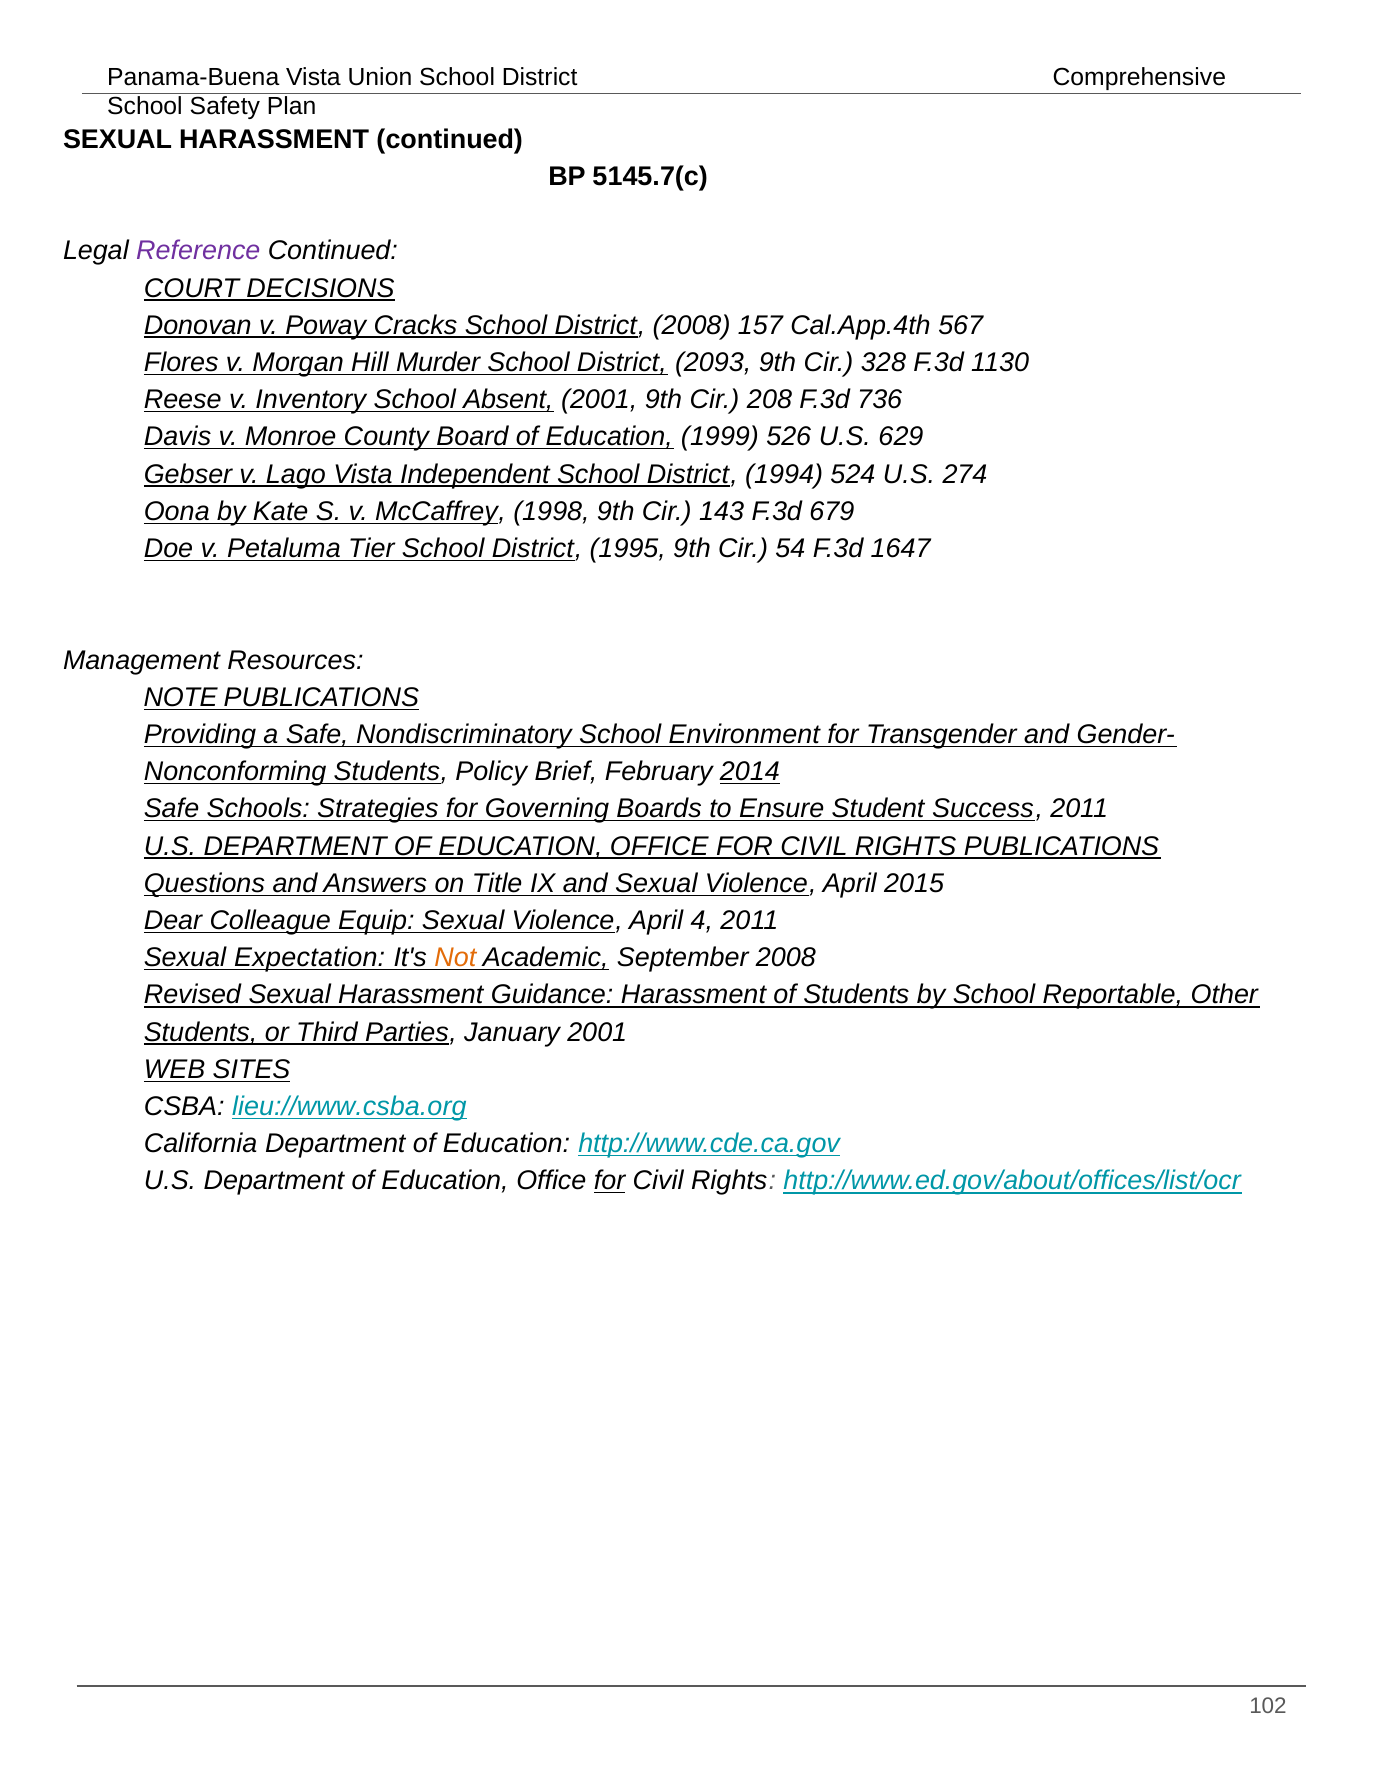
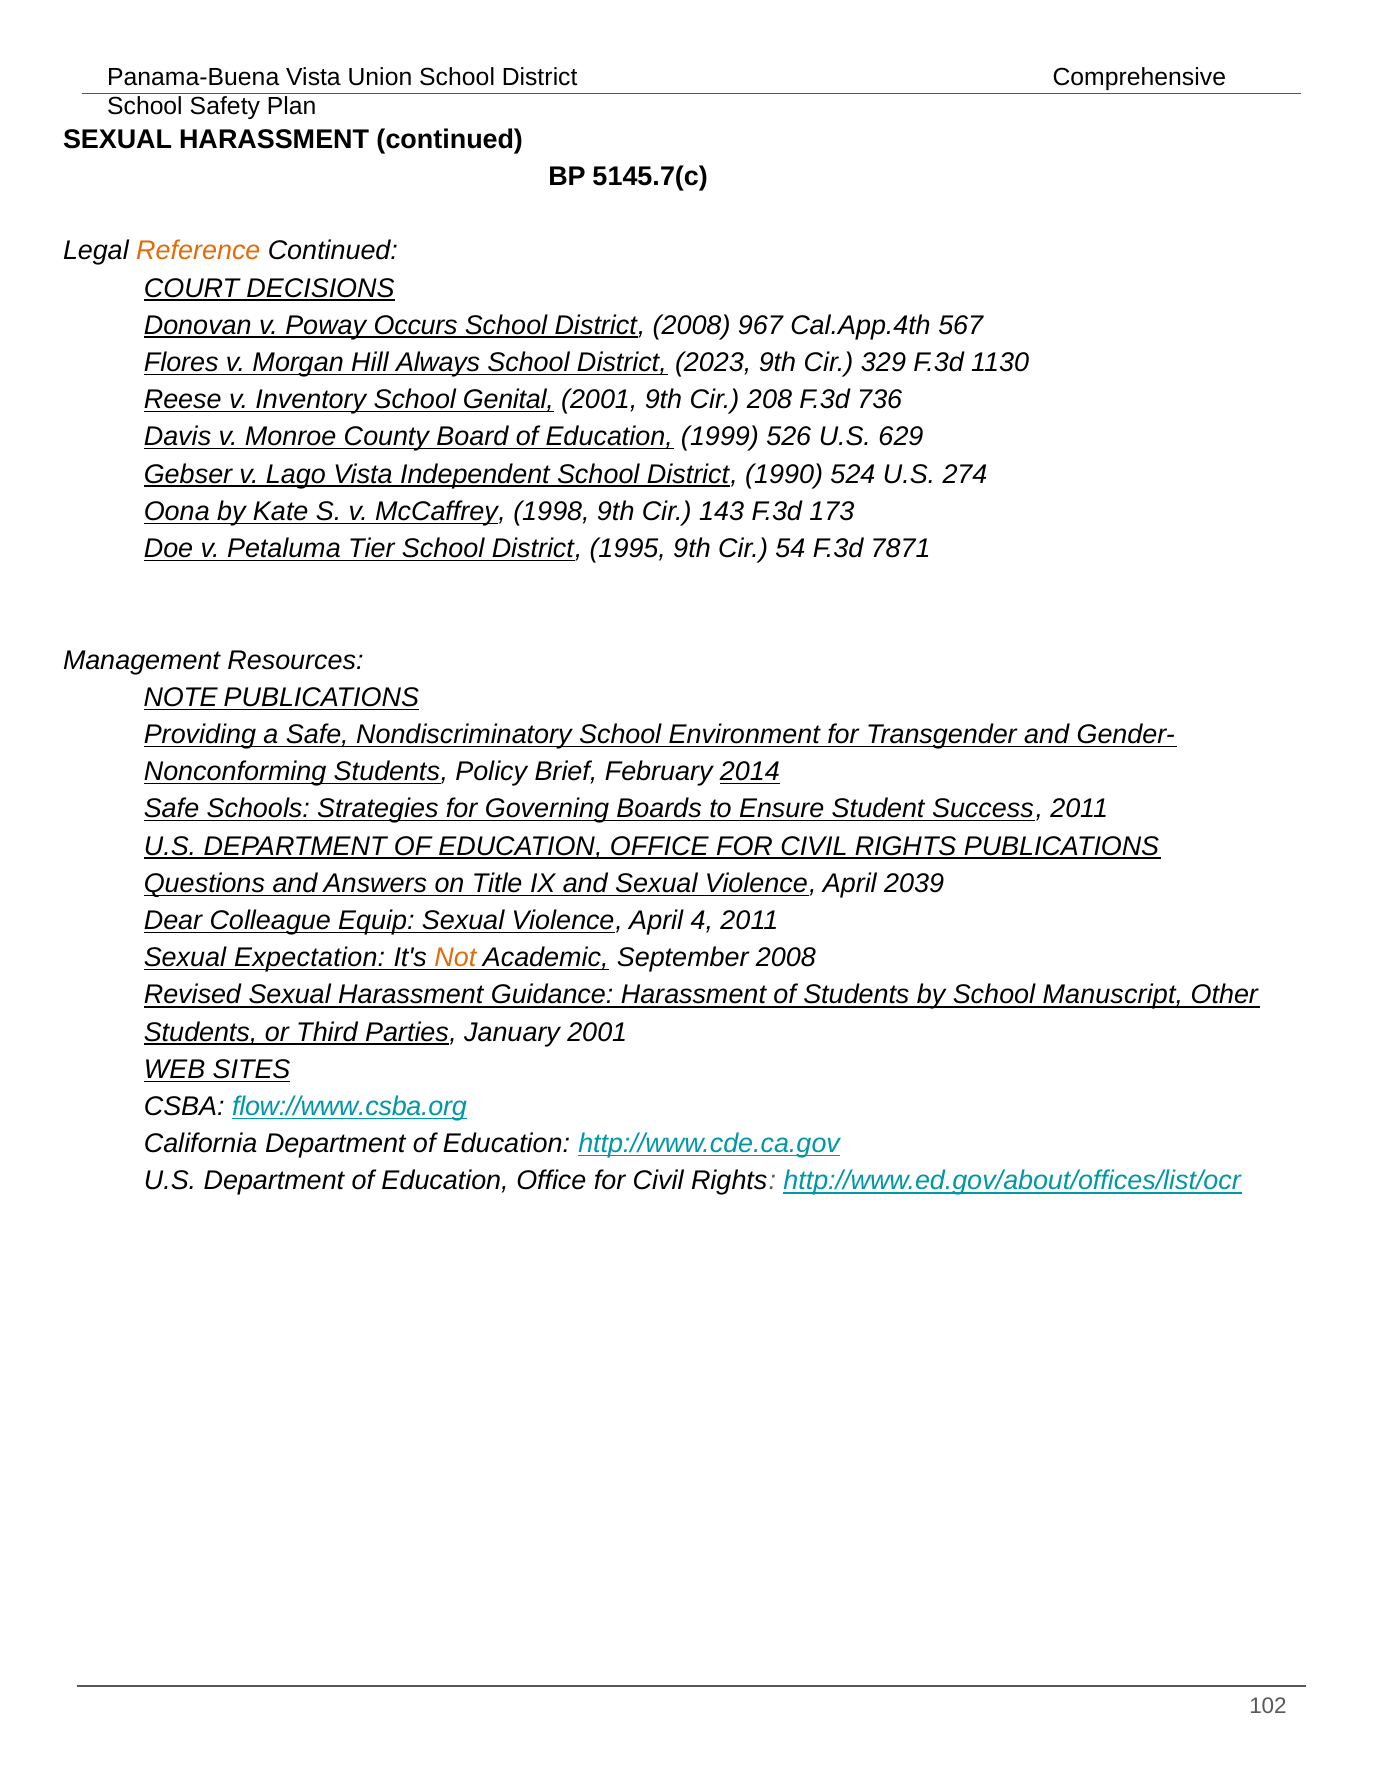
Reference colour: purple -> orange (198, 251)
Cracks: Cracks -> Occurs (416, 325)
157: 157 -> 967 (760, 325)
Murder: Murder -> Always (438, 362)
2093: 2093 -> 2023 (713, 362)
328: 328 -> 329 (883, 362)
Absent: Absent -> Genital (508, 400)
1994: 1994 -> 1990 (784, 474)
679: 679 -> 173 (832, 511)
1647: 1647 -> 7871 (901, 548)
April 2015: 2015 -> 2039 (914, 883)
Reportable: Reportable -> Manuscript (1113, 995)
lieu://www.csba.org: lieu://www.csba.org -> flow://www.csba.org (349, 1106)
for underline: present -> none (610, 1181)
